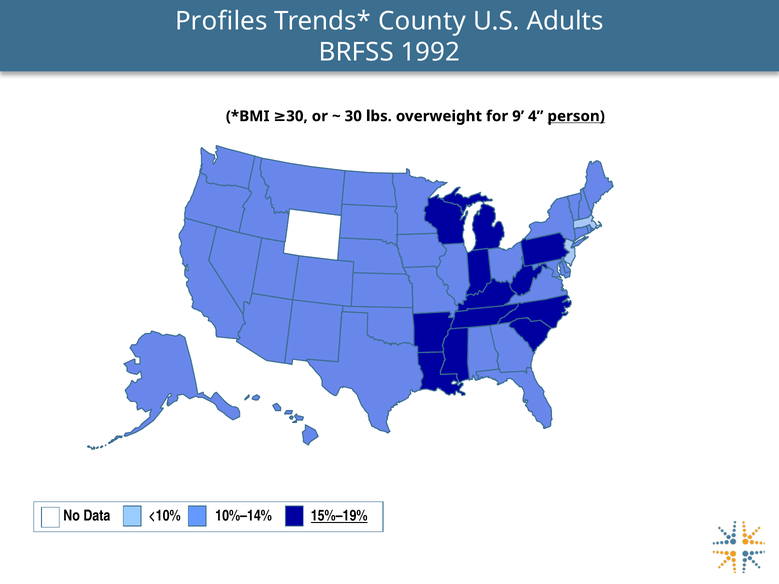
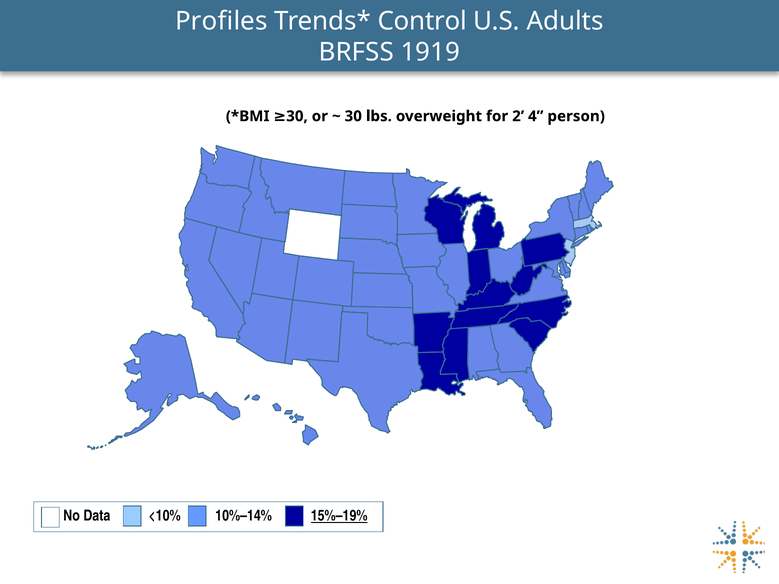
County: County -> Control (422, 21)
1992: 1992 -> 1919 (430, 52)
9: 9 -> 2 (518, 116)
person underline: present -> none (576, 116)
